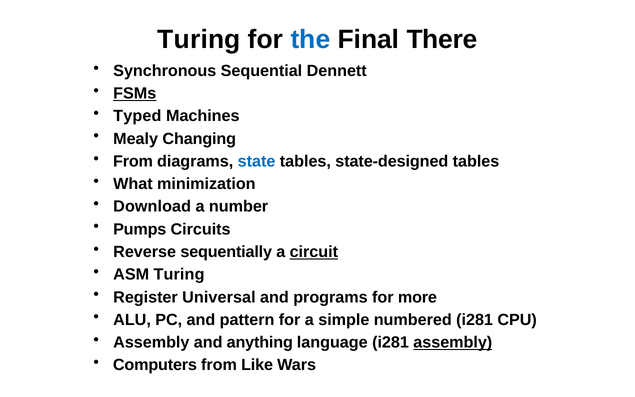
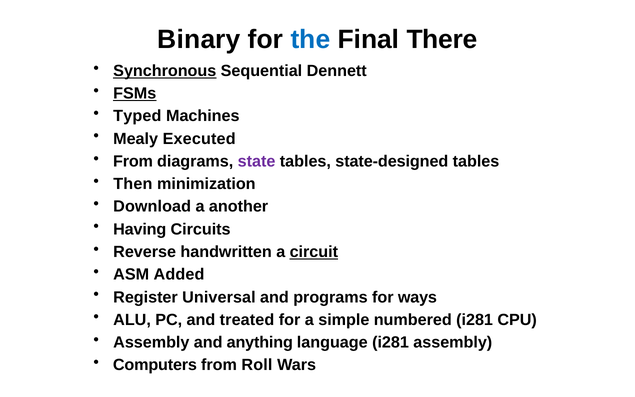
Turing: Turing -> Binary (199, 39)
Synchronous underline: none -> present (165, 71)
Changing: Changing -> Executed (199, 139)
state colour: blue -> purple (257, 161)
What: What -> Then (133, 184)
number: number -> another (239, 207)
Pumps: Pumps -> Having (140, 229)
sequentially: sequentially -> handwritten (226, 252)
ASM Turing: Turing -> Added (179, 274)
more: more -> ways (417, 297)
pattern: pattern -> treated (247, 320)
assembly underline: present -> none (453, 342)
Like: Like -> Roll (257, 365)
